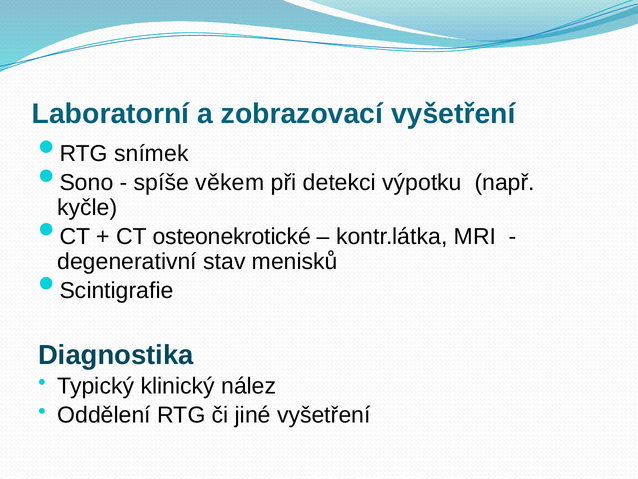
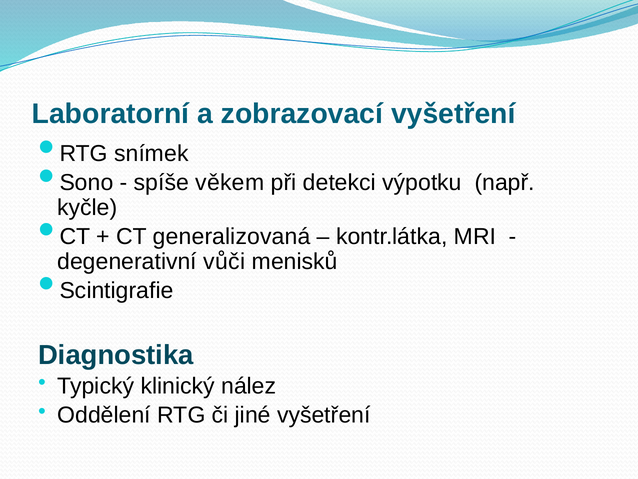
osteonekrotické: osteonekrotické -> generalizovaná (232, 236)
stav: stav -> vůči (224, 261)
